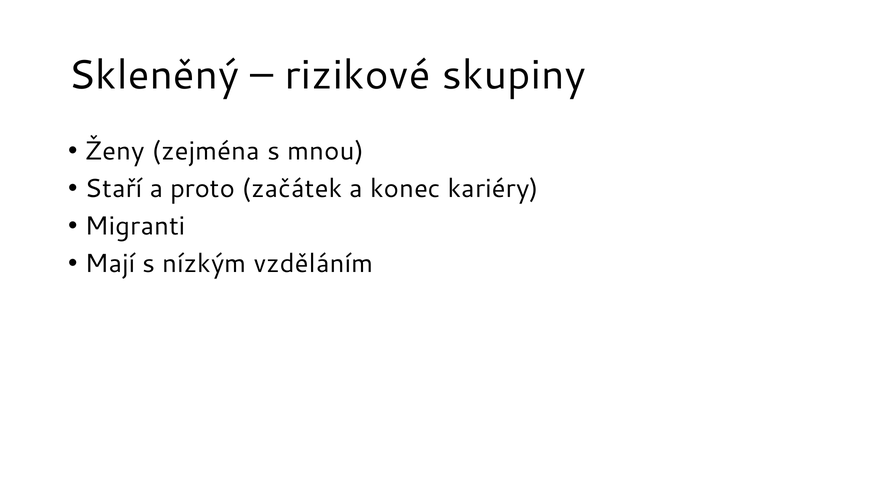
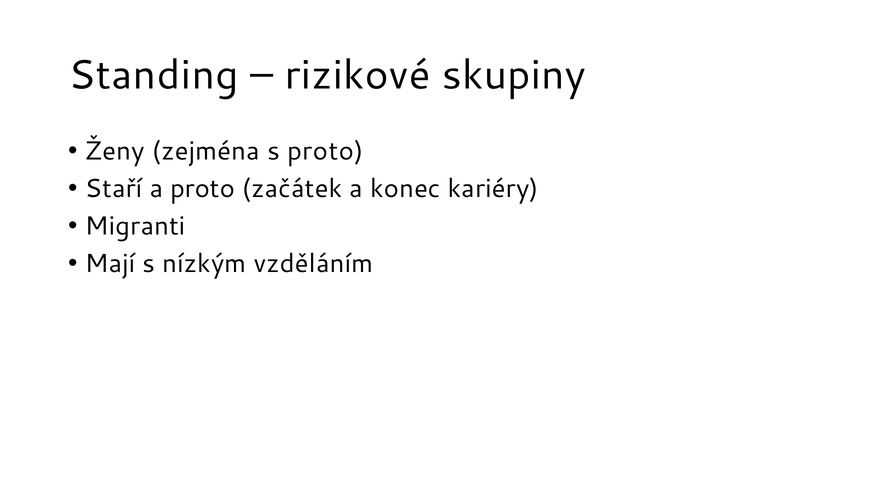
Skleněný: Skleněný -> Standing (153, 75)
s mnou: mnou -> proto (326, 151)
